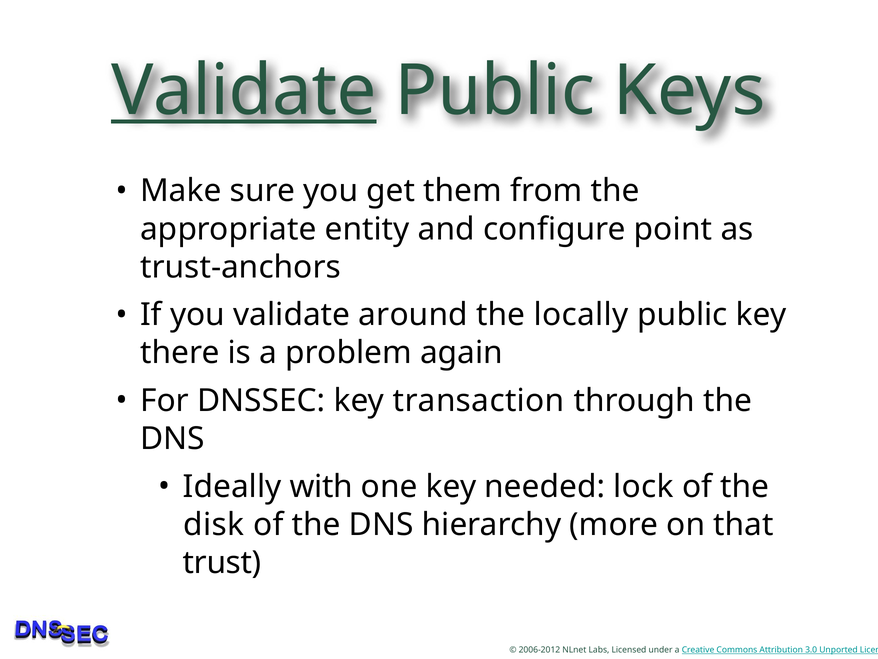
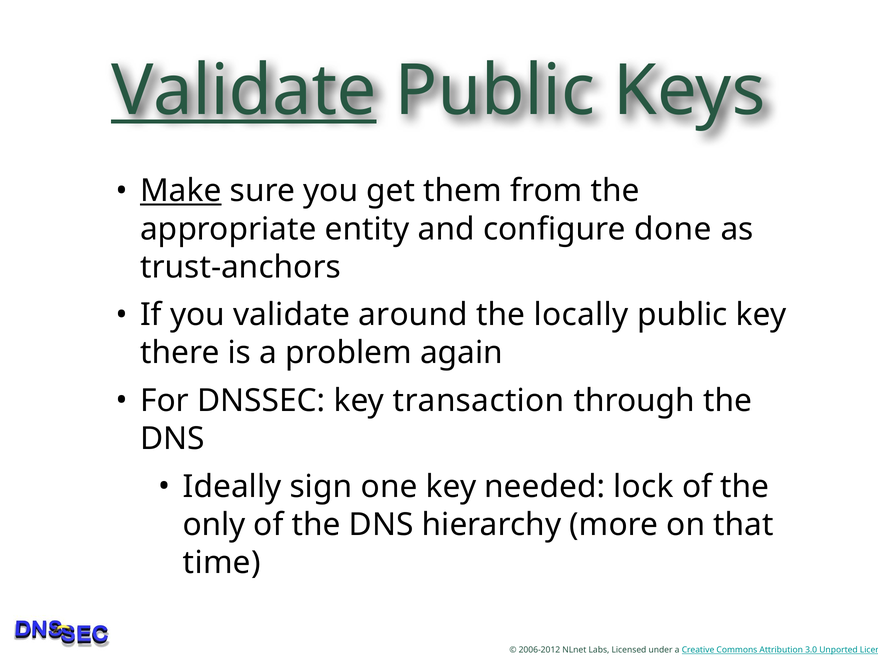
Make underline: none -> present (181, 191)
point: point -> done (673, 229)
with: with -> sign (321, 486)
disk: disk -> only (214, 524)
trust: trust -> time (222, 562)
